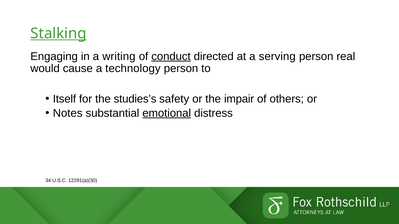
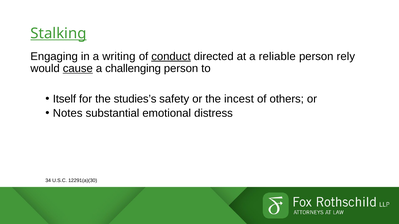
serving: serving -> reliable (277, 56)
real: real -> rely (346, 56)
cause underline: none -> present (78, 69)
technology: technology -> challenging (133, 69)
impair: impair -> incest (239, 99)
emotional underline: present -> none (167, 113)
